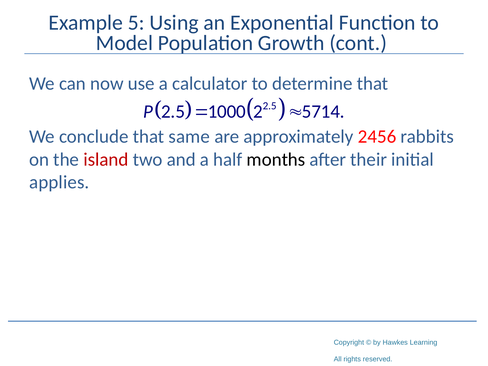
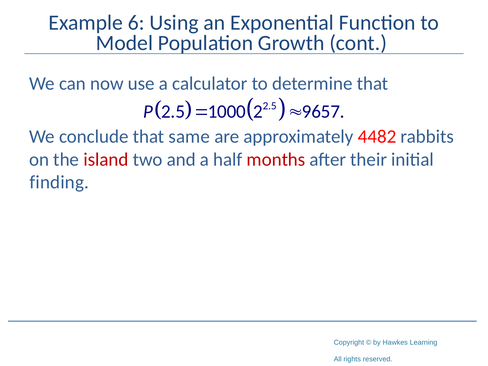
5: 5 -> 6 (136, 23)
5714: 5714 -> 9657 (323, 112)
2456: 2456 -> 4482 (377, 137)
months colour: black -> red (276, 159)
applies: applies -> finding (59, 182)
